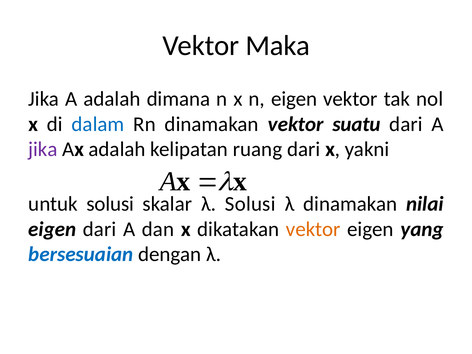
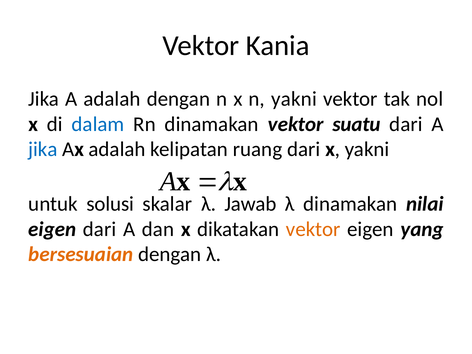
Maka: Maka -> Kania (278, 46)
adalah dimana: dimana -> dengan (178, 99)
n eigen: eigen -> yakni (294, 99)
jika colour: purple -> blue (43, 149)
λ Solusi: Solusi -> Jawab (250, 204)
bersesuaian colour: blue -> orange (81, 254)
